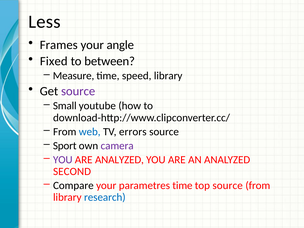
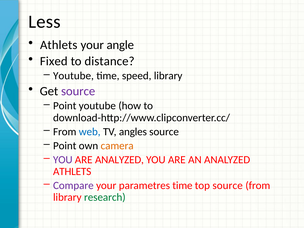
Frames: Frames -> Athlets (59, 45)
between: between -> distance (110, 61)
Measure: Measure -> Youtube (73, 76)
Small: Small -> Point (65, 106)
errors: errors -> angles (133, 132)
Sport: Sport -> Point (65, 146)
camera colour: purple -> orange (117, 146)
SECOND: SECOND -> ATHLETS (72, 172)
Compare colour: black -> purple (73, 185)
research colour: blue -> green (105, 197)
